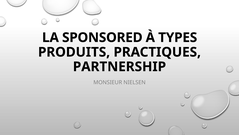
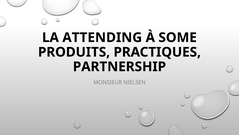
SPONSORED: SPONSORED -> ATTENDING (102, 37)
TYPES: TYPES -> SOME (178, 37)
